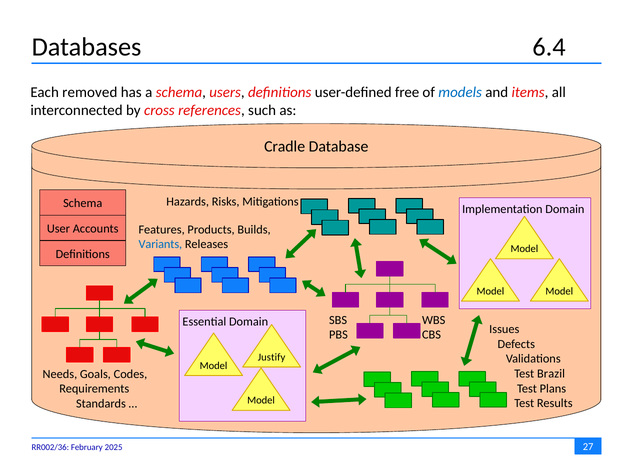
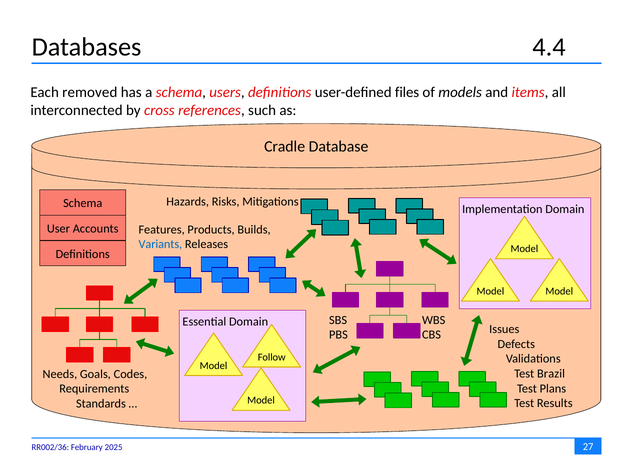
6.4: 6.4 -> 4.4 (549, 47)
free: free -> files (407, 92)
models colour: blue -> black (460, 92)
Justify: Justify -> Follow (272, 357)
